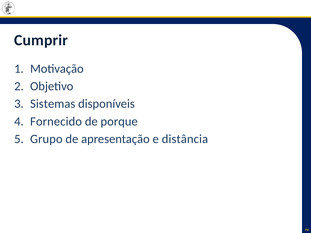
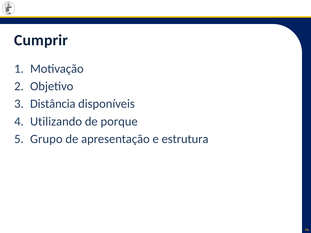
Sistemas: Sistemas -> Distância (53, 104)
Fornecido: Fornecido -> Utilizando (56, 121)
distância: distância -> estrutura (185, 139)
